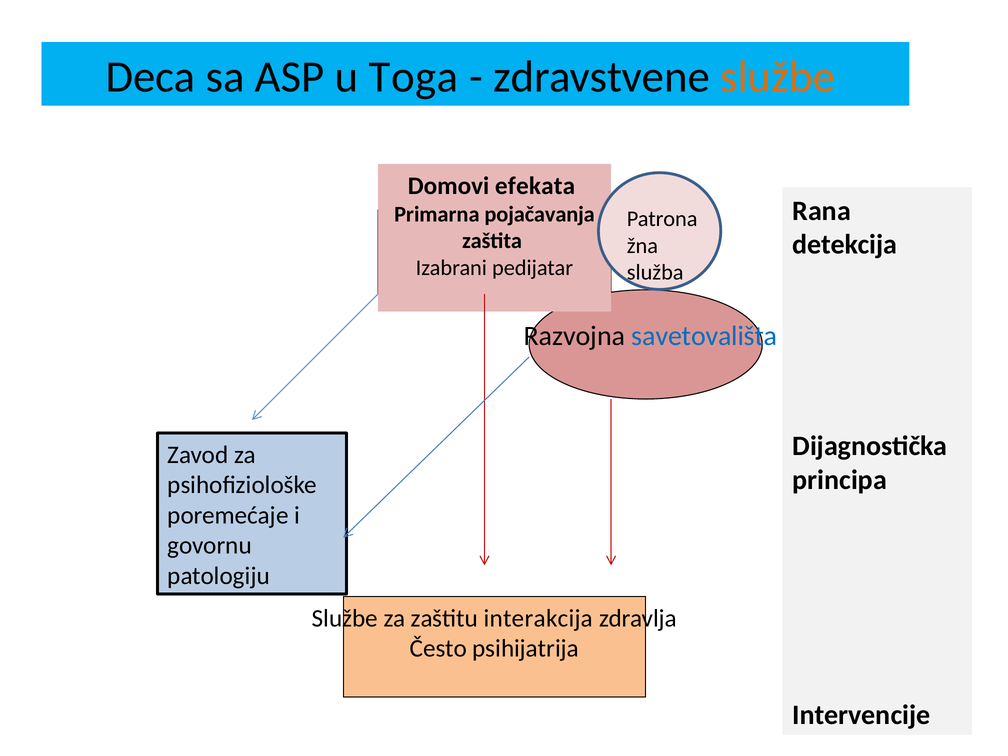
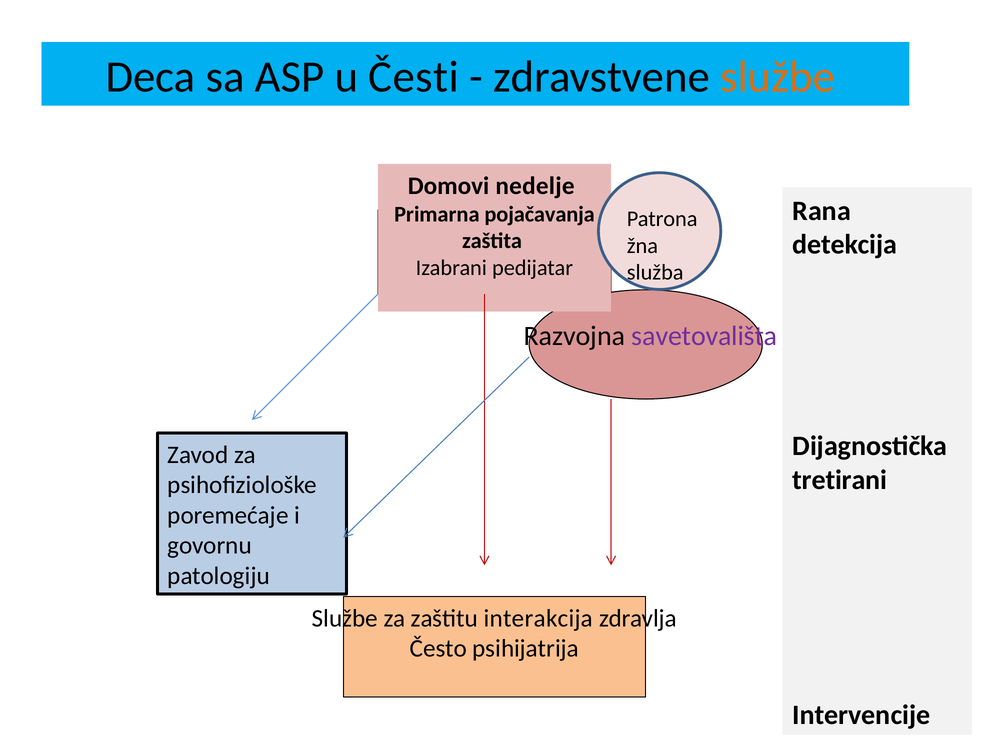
Toga: Toga -> Česti (414, 77)
efekata: efekata -> nedelje (535, 186)
savetovališta colour: blue -> purple (704, 336)
principa: principa -> tretirani (840, 480)
